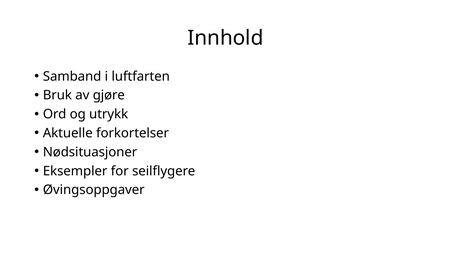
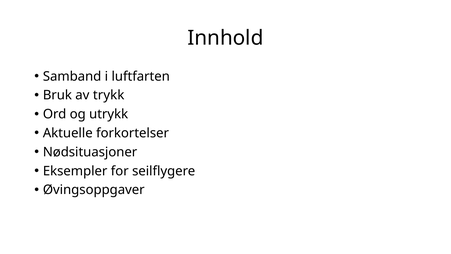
gjøre: gjøre -> trykk (109, 95)
